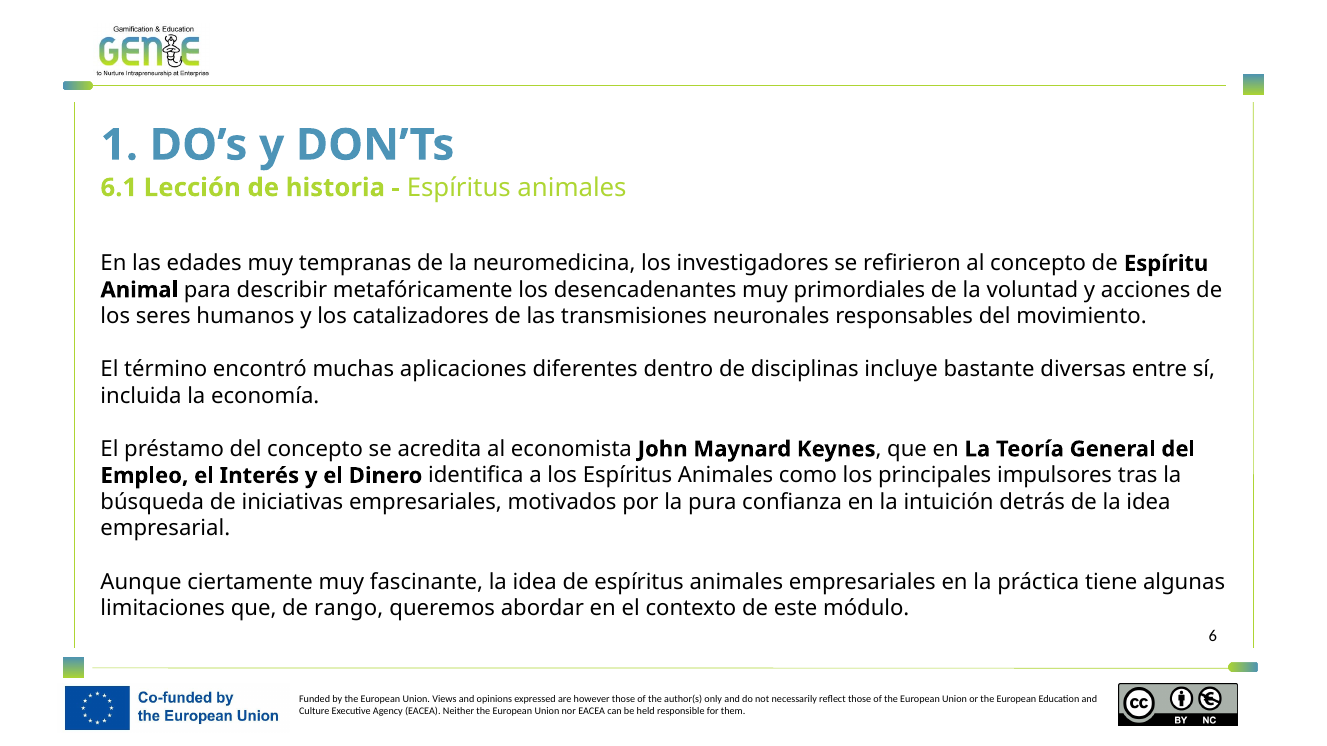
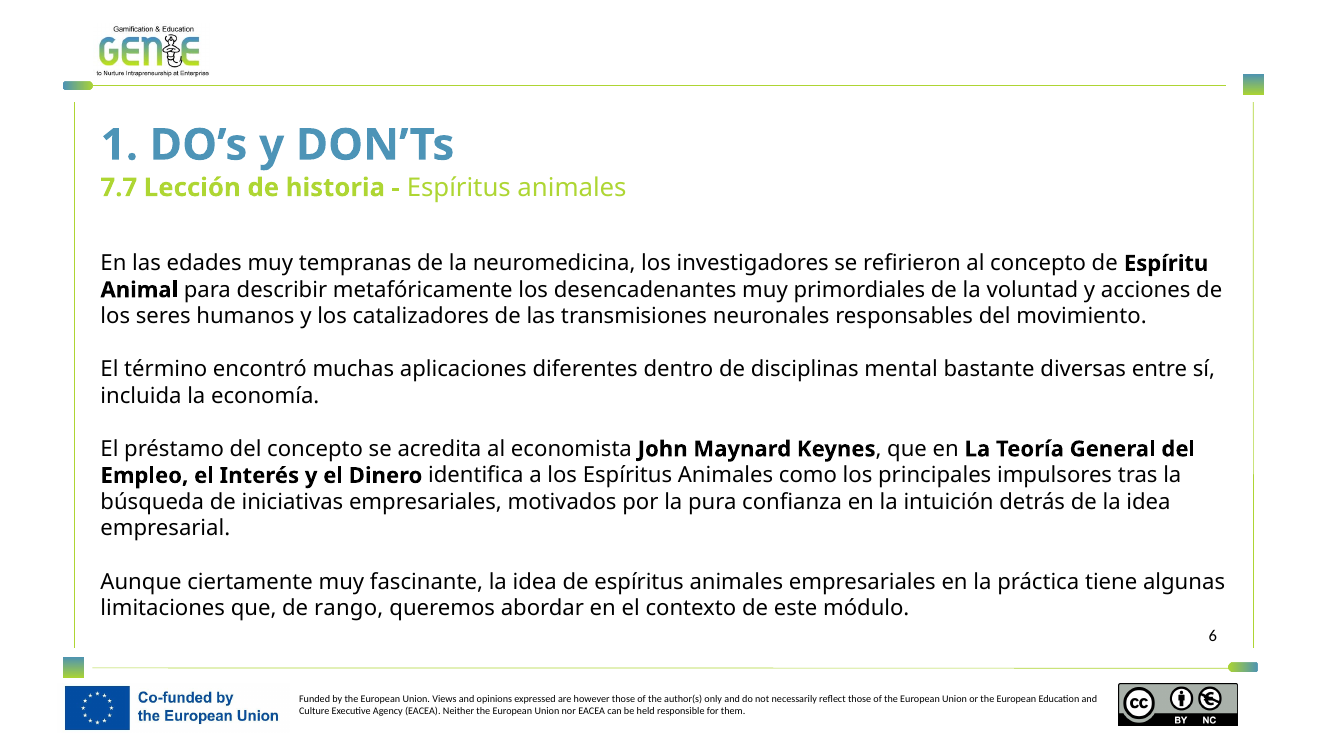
6.1: 6.1 -> 7.7 (119, 188)
incluye: incluye -> mental (901, 370)
